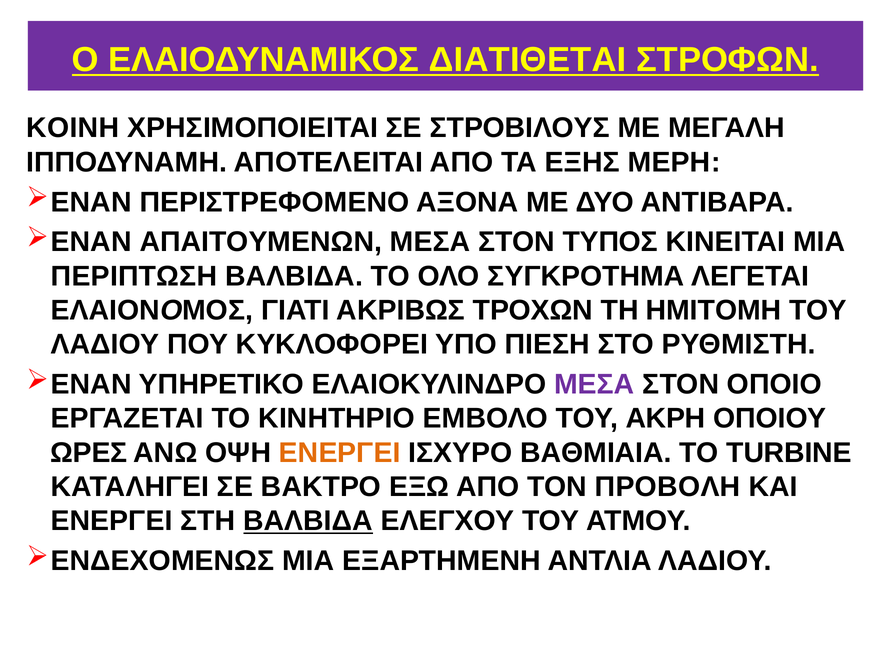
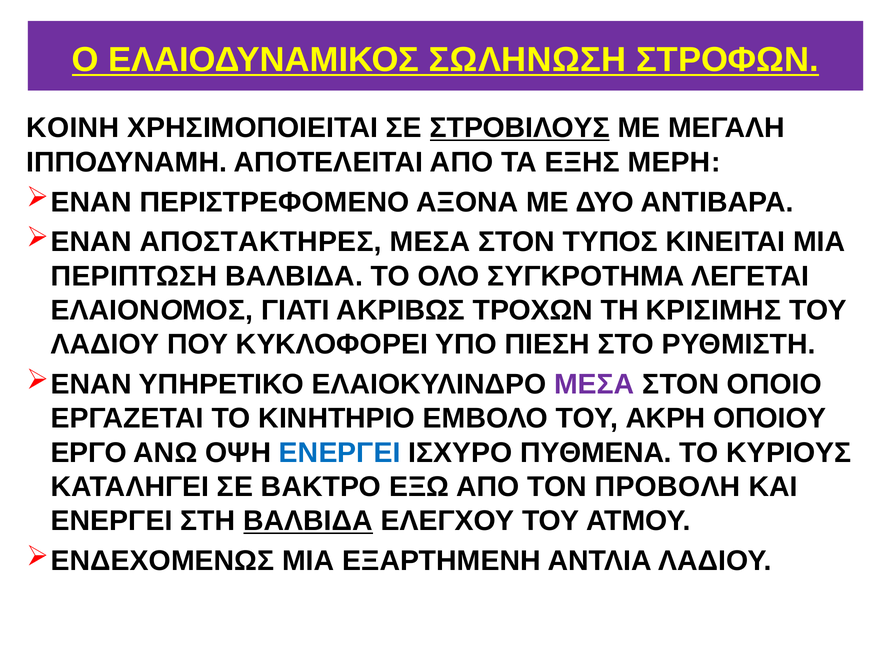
ΔΙΑΤΙΘΕΤΑΙ: ΔΙΑΤΙΘΕΤΑΙ -> ΣΩΛΗΝΩΣΗ (528, 60)
ΣΤΡΟΒΙΛΟΥΣ underline: none -> present (520, 128)
ΑΠΑΙΤΟΥΜΕΝΩΝ: ΑΠΑΙΤΟΥΜΕΝΩΝ -> ΑΠΟΣΤΑΚΤΗΡΕΣ (261, 242)
ΗΜΙΤΟΜΗ: ΗΜΙΤΟΜΗ -> ΚΡΙΣΙΜΗΣ (713, 310)
ΩΡΕΣ: ΩΡΕΣ -> ΕΡΓΟ (89, 452)
ΕΝΕΡΓΕΙ colour: orange -> blue (340, 452)
ΒΑΘΜΙΑΙΑ: ΒΑΘΜΙΑΙΑ -> ΠΥΘΜΕΝΑ (596, 452)
TURBINE: TURBINE -> ΚΥΡΙΟΥΣ (789, 452)
